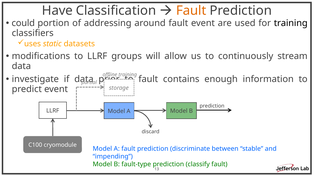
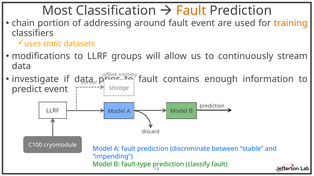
Have: Have -> Most (57, 11)
could: could -> chain (23, 23)
training colour: black -> orange (291, 23)
